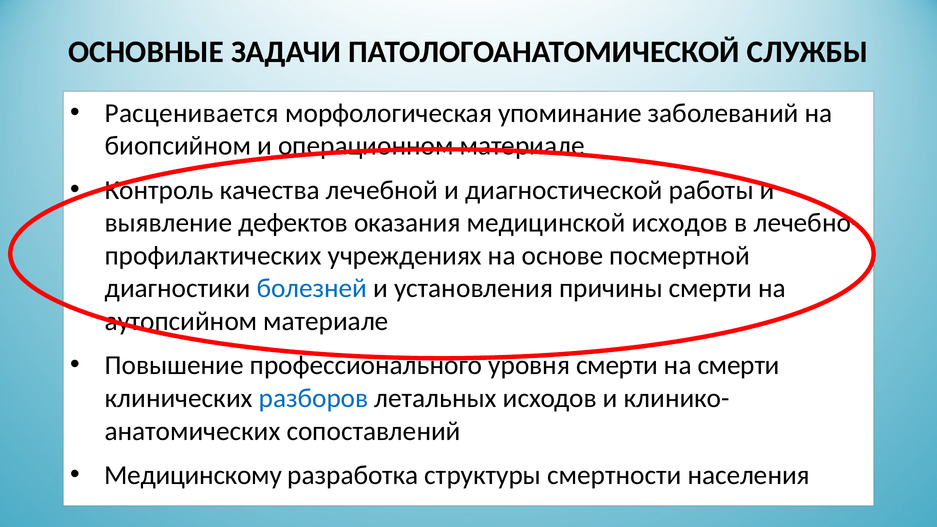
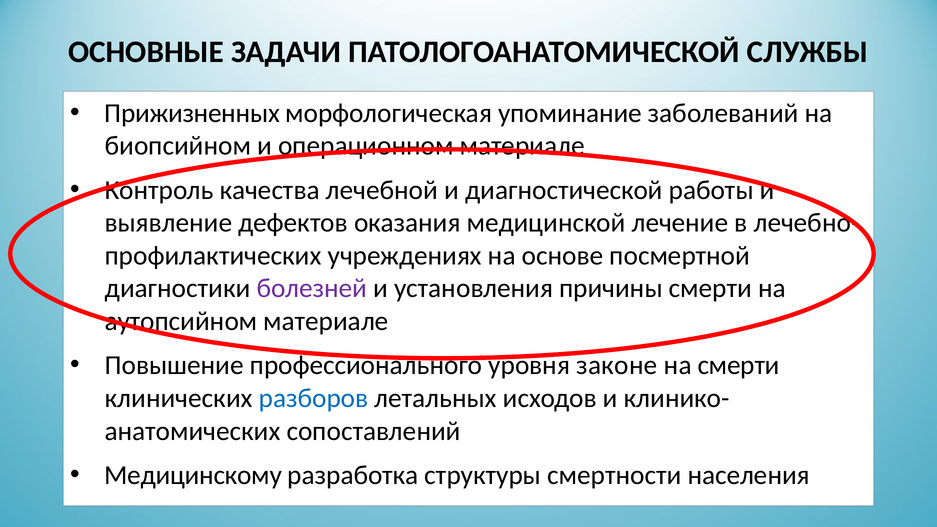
Расценивается: Расценивается -> Прижизненных (192, 113)
медицинской исходов: исходов -> лечение (680, 223)
болезней colour: blue -> purple (312, 288)
смерти: смерти -> законе (617, 365)
